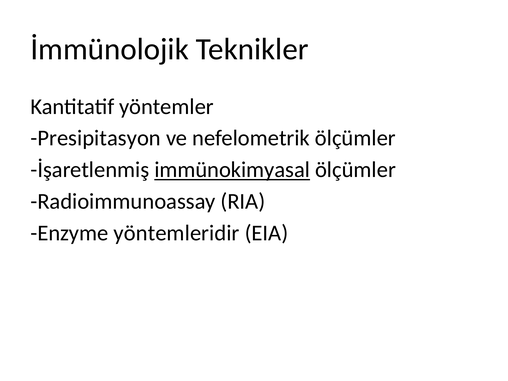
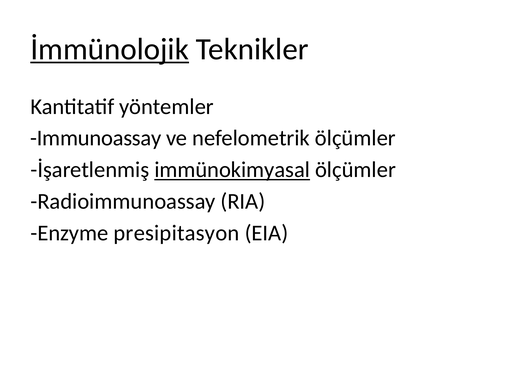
İmmünolojik underline: none -> present (110, 49)
Presipitasyon: Presipitasyon -> Immunoassay (96, 138)
yöntemleridir: yöntemleridir -> presipitasyon (176, 233)
